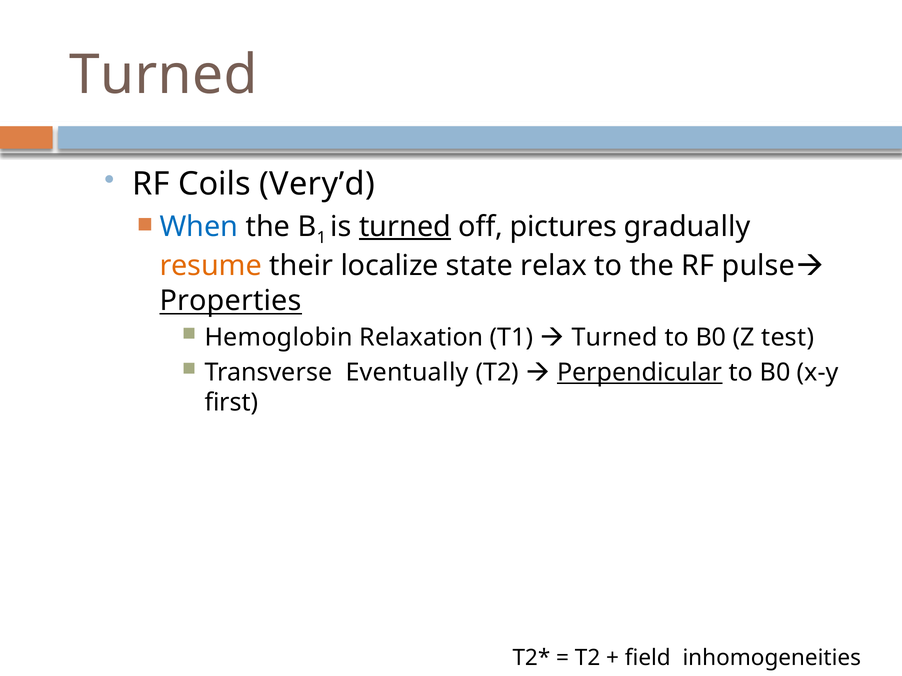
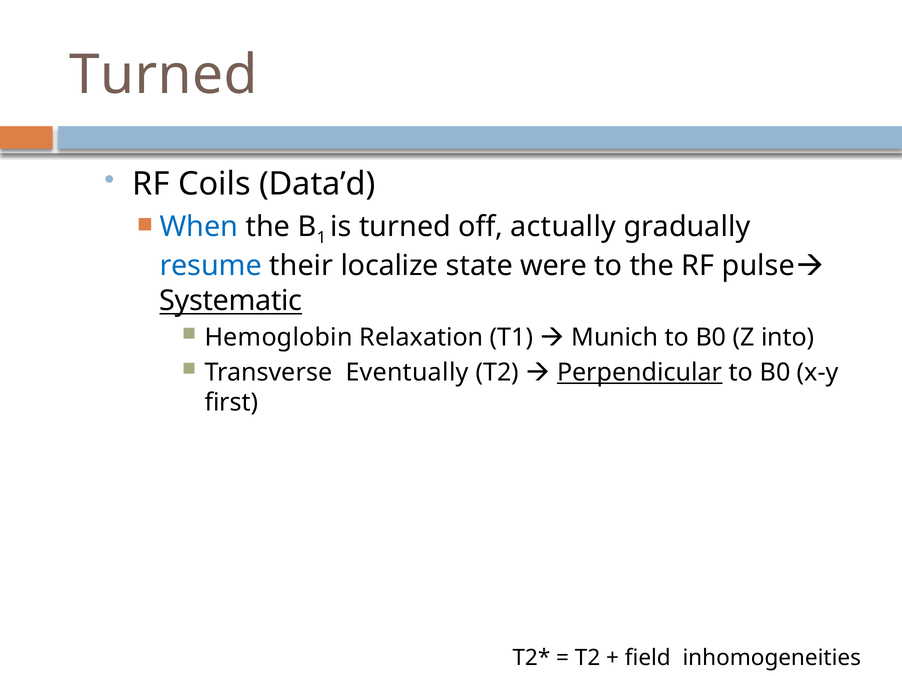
Very’d: Very’d -> Data’d (317, 184)
turned underline: present -> none (405, 227)
pictures: pictures -> actually (563, 227)
resume colour: orange -> blue (211, 266)
relax: relax -> were (554, 266)
Properties: Properties -> Systematic (231, 301)
Turned: Turned -> Munich (615, 338)
test: test -> into (788, 338)
